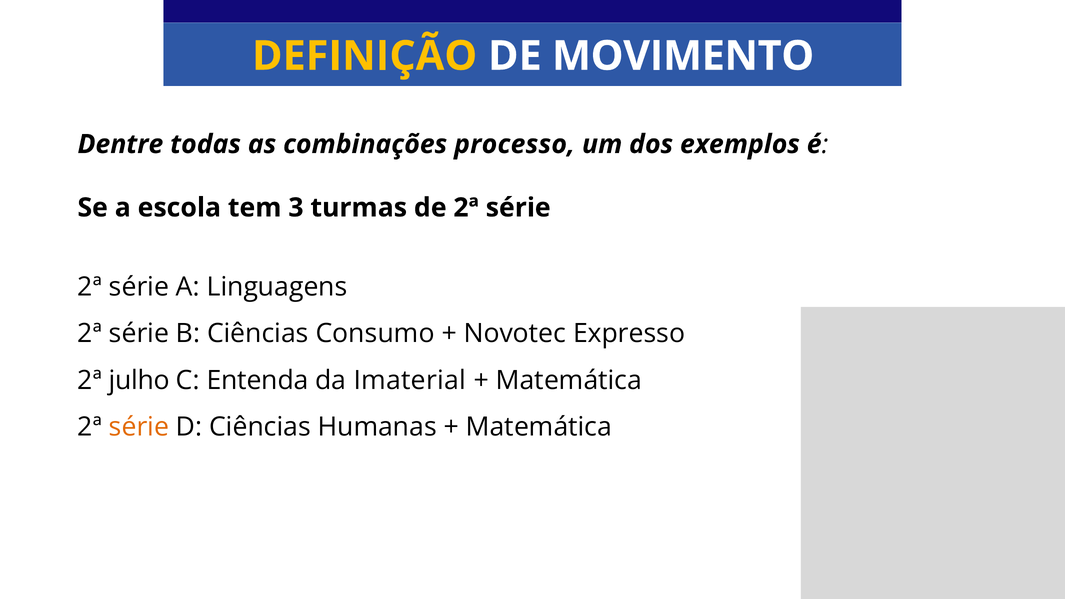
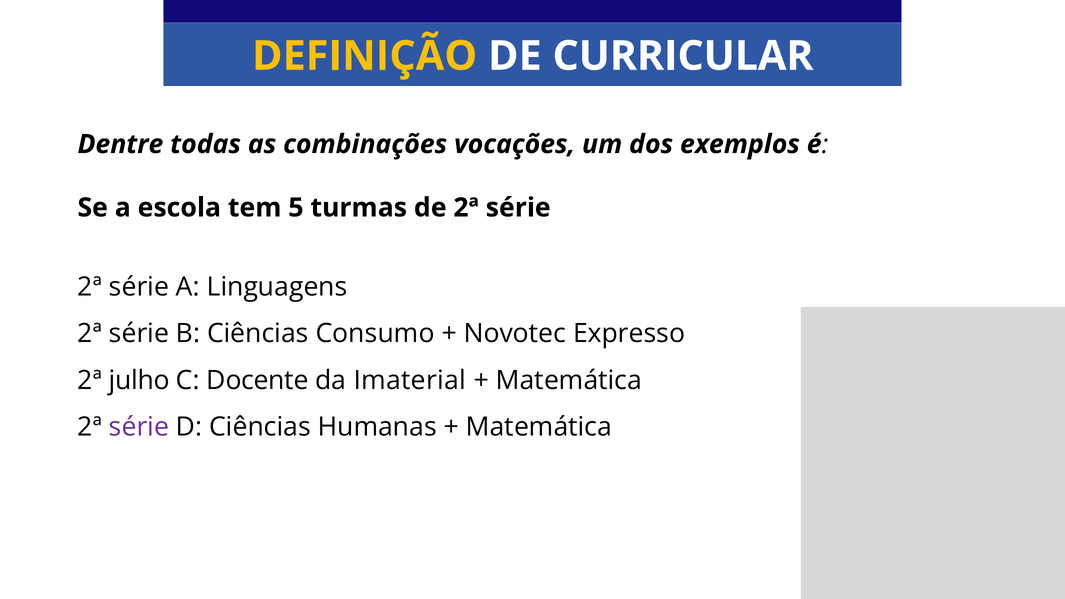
MOVIMENTO: MOVIMENTO -> CURRICULAR (683, 56)
processo: processo -> vocações (515, 144)
3: 3 -> 5 (296, 208)
Entenda: Entenda -> Docente (258, 380)
série colour: orange -> purple (139, 427)
